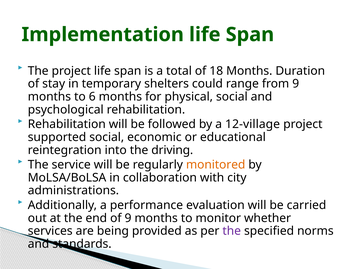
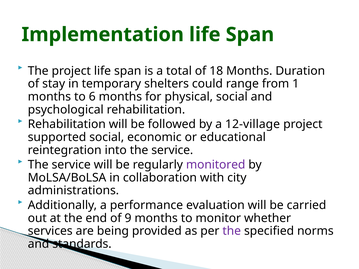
from 9: 9 -> 1 (296, 84)
into the driving: driving -> service (172, 150)
monitored colour: orange -> purple (216, 165)
